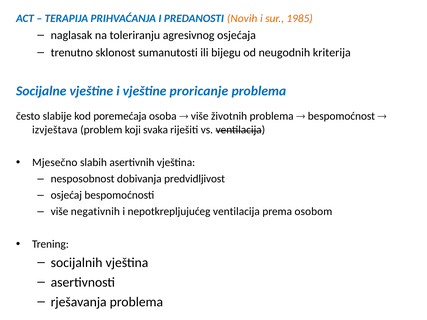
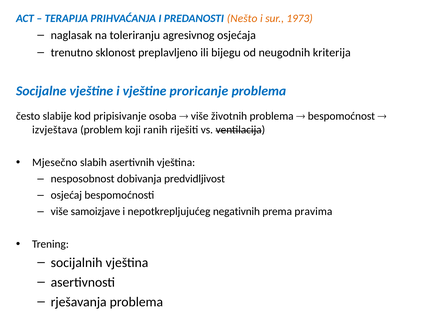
Novih: Novih -> Nešto (242, 18)
1985: 1985 -> 1973 (300, 18)
sumanutosti: sumanutosti -> preplavljeno (168, 53)
poremećaja: poremećaja -> pripisivanje (120, 116)
svaka: svaka -> ranih (155, 130)
negativnih: negativnih -> samoizjave (95, 212)
nepotkrepljujućeg ventilacija: ventilacija -> negativnih (236, 212)
osobom: osobom -> pravima (313, 212)
